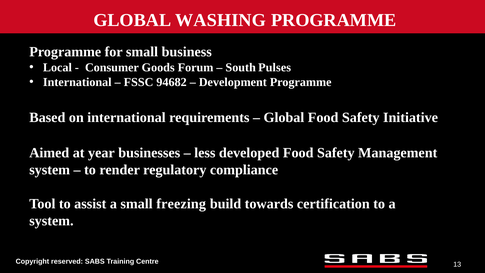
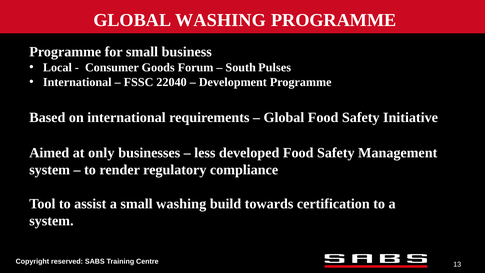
94682: 94682 -> 22040 (172, 82)
year: year -> only (101, 153)
small freezing: freezing -> washing (181, 204)
